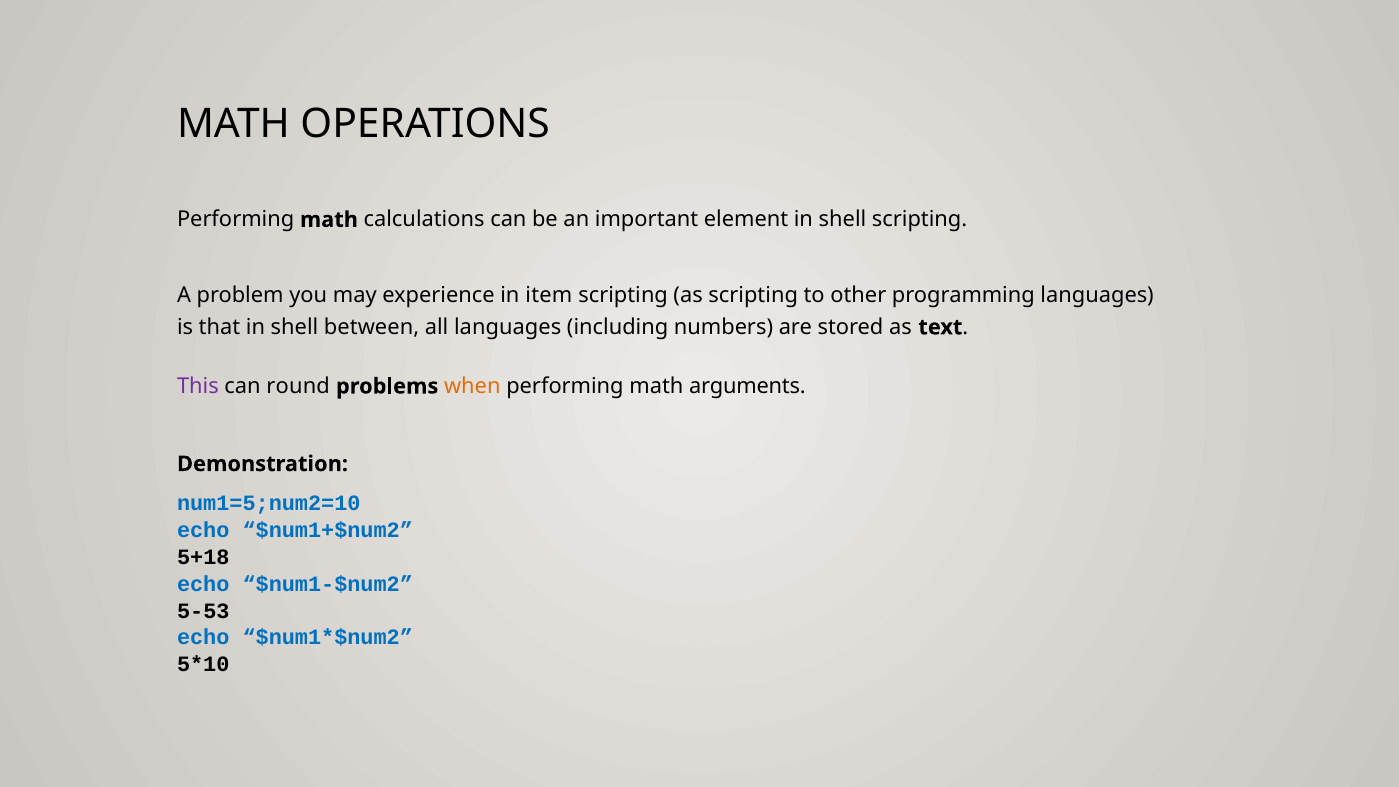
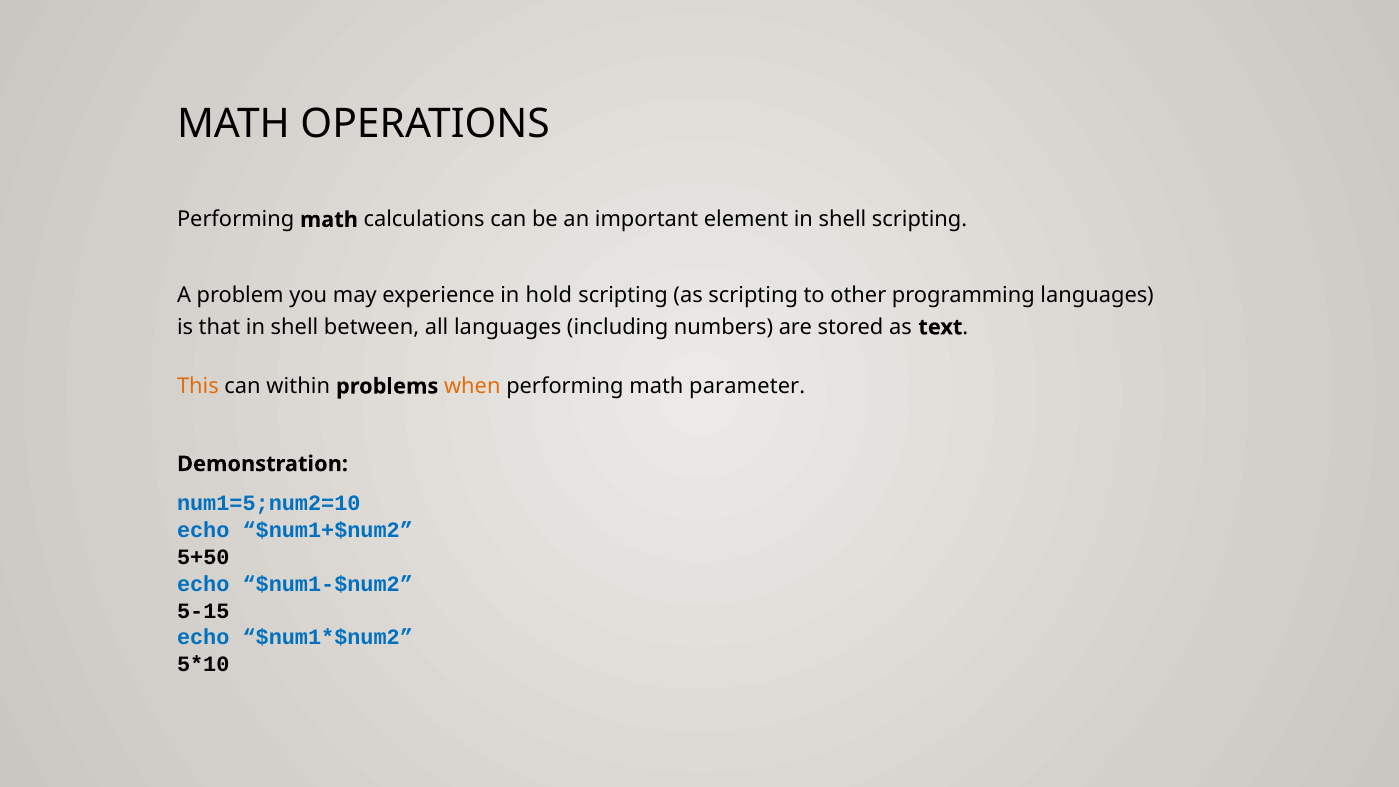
item: item -> hold (549, 295)
This colour: purple -> orange (198, 386)
round: round -> within (298, 386)
arguments: arguments -> parameter (747, 386)
5+18: 5+18 -> 5+50 (203, 557)
5-53: 5-53 -> 5-15 (203, 611)
